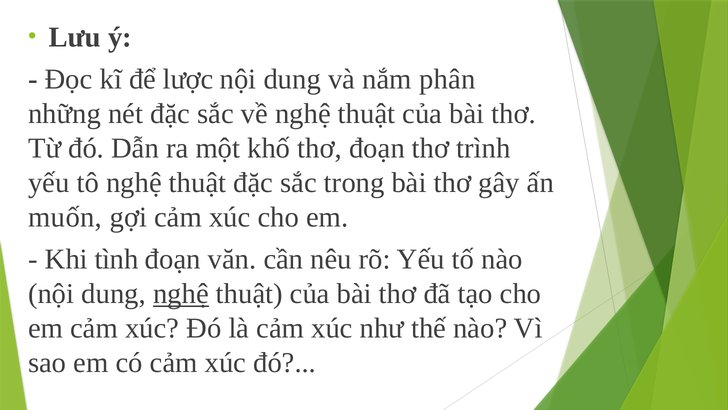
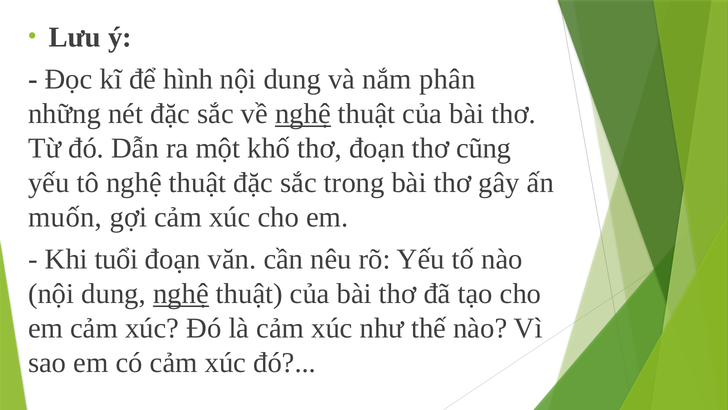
lược: lược -> hình (188, 79)
nghệ underline: none -> present (303, 114)
trình: trình -> cũng (484, 148)
tình: tình -> tuổi (117, 259)
